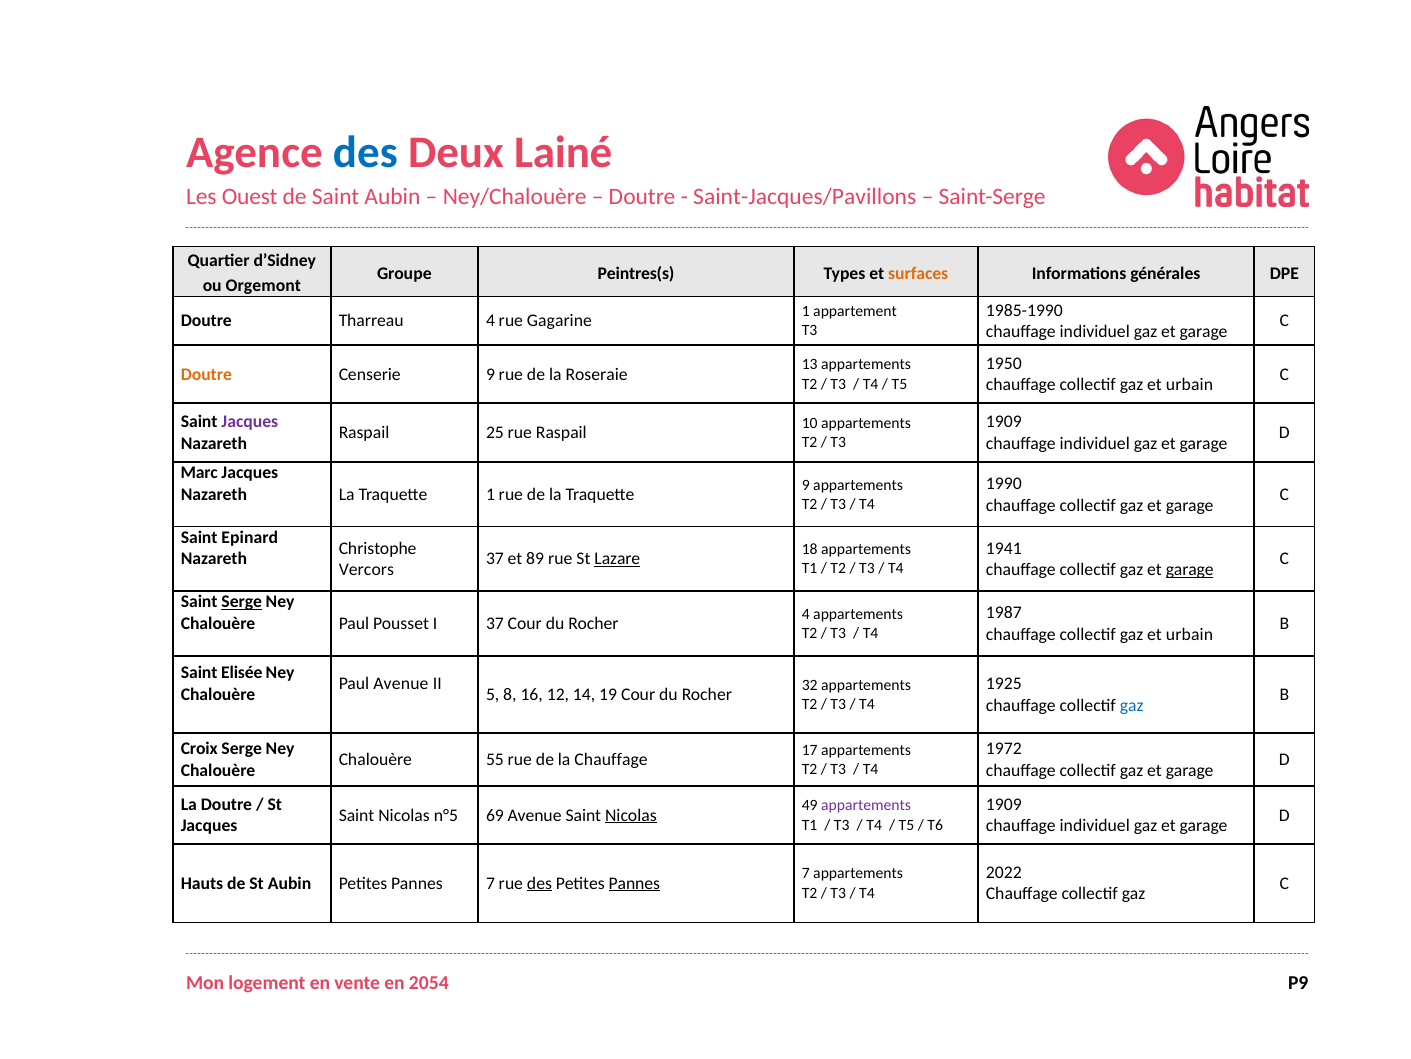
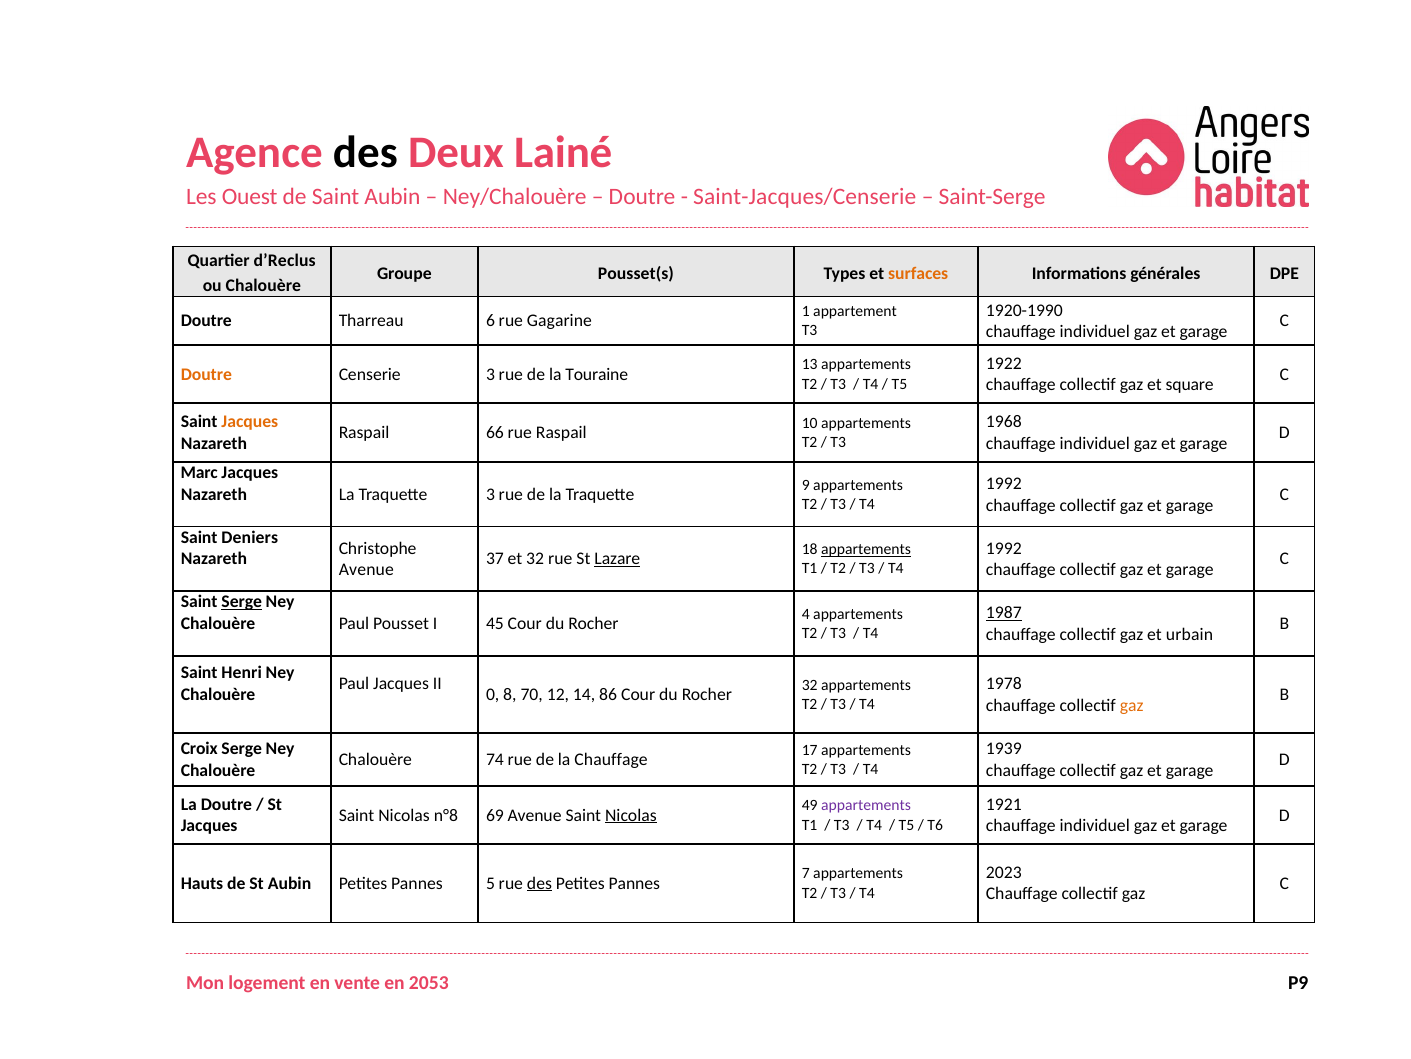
des colour: blue -> black (365, 152)
Saint-Jacques/Pavillons: Saint-Jacques/Pavillons -> Saint-Jacques/Censerie (805, 197)
d’Sidney: d’Sidney -> d’Reclus (285, 261)
Peintres(s: Peintres(s -> Pousset(s (636, 273)
ou Orgemont: Orgemont -> Chalouère (263, 285)
1985-1990: 1985-1990 -> 1920-1990 (1024, 310)
Tharreau 4: 4 -> 6 (490, 321)
1950: 1950 -> 1922 (1004, 363)
Censerie 9: 9 -> 3 (490, 374)
Roseraie: Roseraie -> Touraine (597, 374)
urbain: urbain -> square (1190, 385)
Jacques colour: purple -> orange (250, 422)
1909: 1909 -> 1968 (1004, 422)
25: 25 -> 66 (495, 433)
1990: 1990 -> 1992 (1004, 483)
Traquette 1: 1 -> 3 (490, 494)
Epinard: Epinard -> Deniers (250, 537)
1941: 1941 -> 1992 (1004, 548)
appartements underline: none -> present (866, 549)
et 89: 89 -> 32 (535, 559)
Vercors: Vercors -> Avenue (366, 569)
garage underline: present -> none (1190, 569)
1987 underline: none -> present (1004, 612)
I 37: 37 -> 45 (495, 623)
Elisée: Elisée -> Henri (242, 673)
Paul Avenue: Avenue -> Jacques (401, 683)
1925: 1925 -> 1978 (1004, 683)
5: 5 -> 0 (493, 694)
16: 16 -> 70 (532, 694)
19: 19 -> 86 (608, 694)
gaz colour: blue -> orange (1132, 705)
1972: 1972 -> 1939 (1004, 748)
55: 55 -> 74 (495, 759)
1909: 1909 -> 1921 (1004, 804)
n°5: n°5 -> n°8 (446, 815)
2022: 2022 -> 2023 (1004, 872)
Aubin Petites Pannes 7: 7 -> 5 (490, 883)
Pannes underline: present -> none (634, 883)
2054: 2054 -> 2053 (429, 983)
